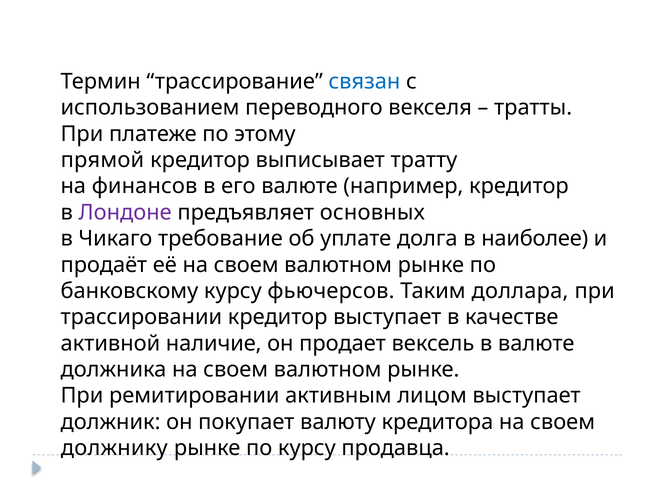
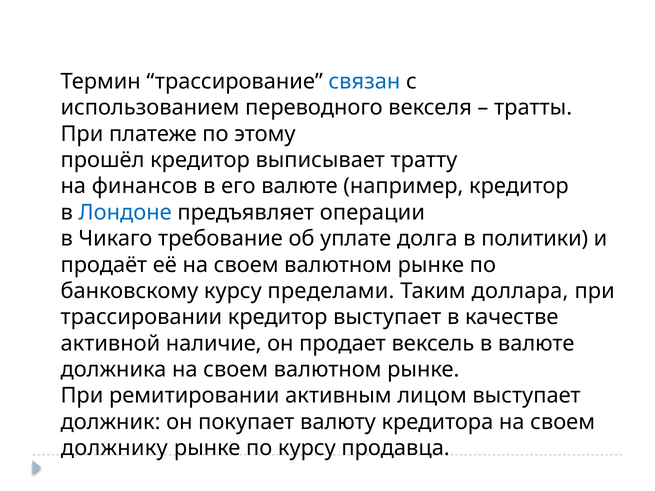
прямой: прямой -> прошёл (103, 160)
Лондоне colour: purple -> blue (125, 213)
основных: основных -> операции (372, 213)
наиболее: наиболее -> политики (535, 239)
фьючерсов: фьючерсов -> пределами (331, 291)
